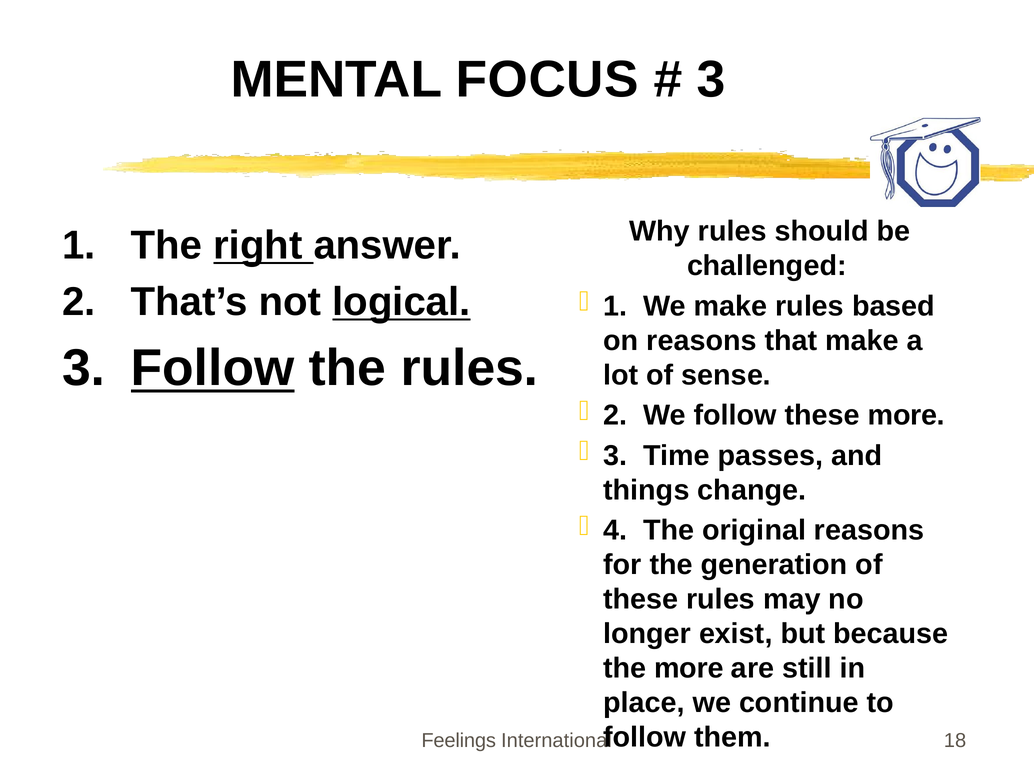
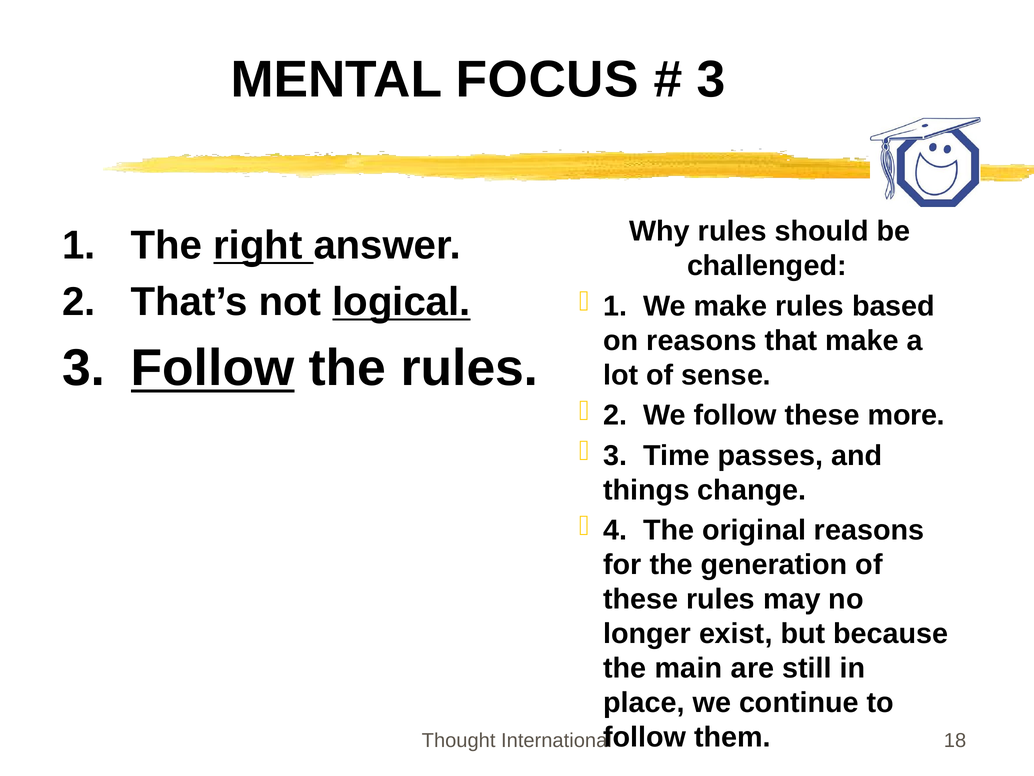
the more: more -> main (689, 668)
Feelings: Feelings -> Thought (459, 740)
